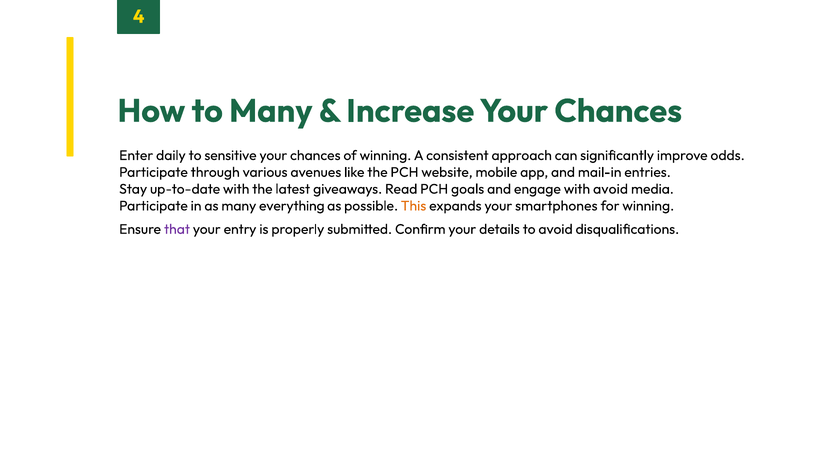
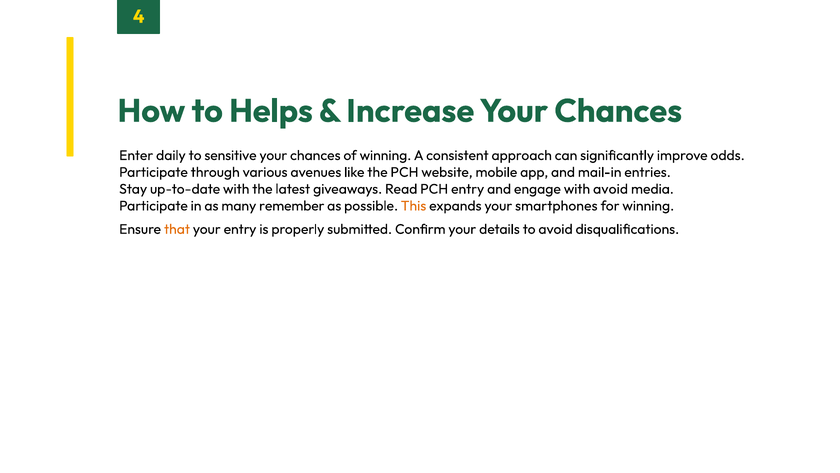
to Many: Many -> Helps (271, 111)
PCH goals: goals -> entry (468, 189)
everything: everything -> remember (292, 206)
that colour: purple -> orange (177, 229)
